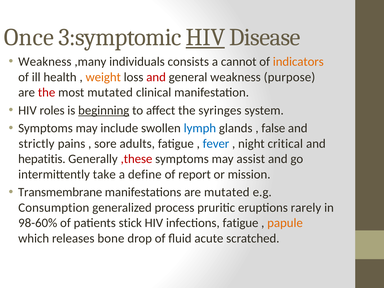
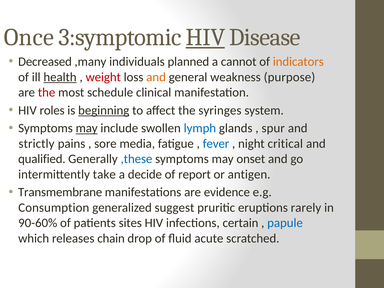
Weakness: Weakness -> Decreased (45, 62)
consists: consists -> planned (188, 62)
health underline: none -> present (60, 77)
weight colour: orange -> red (103, 77)
and colour: red -> orange (156, 77)
most mutated: mutated -> schedule (110, 92)
may underline: none -> present (87, 128)
false: false -> spur (273, 128)
adults: adults -> media (137, 144)
hepatitis: hepatitis -> qualified (42, 159)
,these colour: red -> blue (136, 159)
assist: assist -> onset (251, 159)
define: define -> decide (145, 174)
mission: mission -> antigen (249, 174)
are mutated: mutated -> evidence (227, 192)
process: process -> suggest (174, 208)
98-60%: 98-60% -> 90-60% (38, 223)
stick: stick -> sites (130, 223)
infections fatigue: fatigue -> certain (241, 223)
papule colour: orange -> blue (285, 223)
bone: bone -> chain (111, 238)
